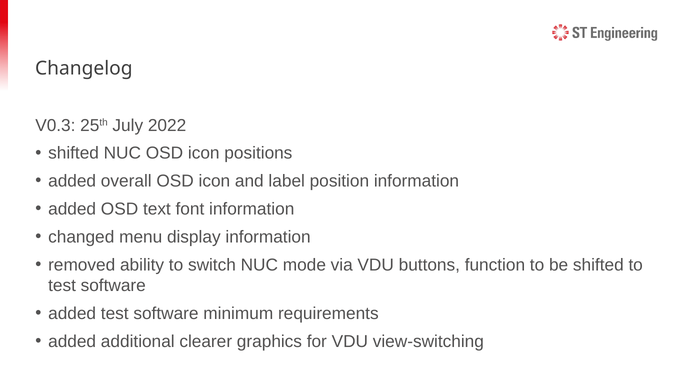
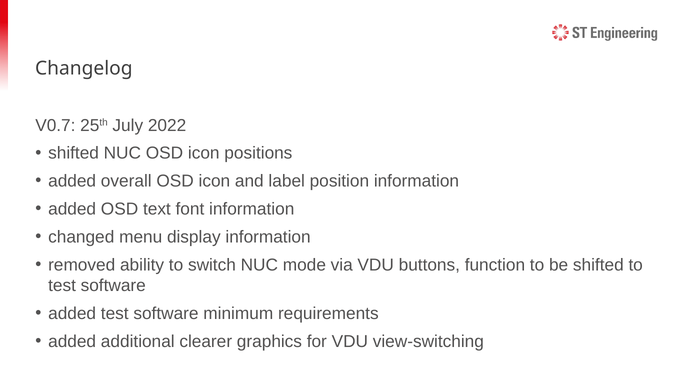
V0.3: V0.3 -> V0.7 (55, 125)
